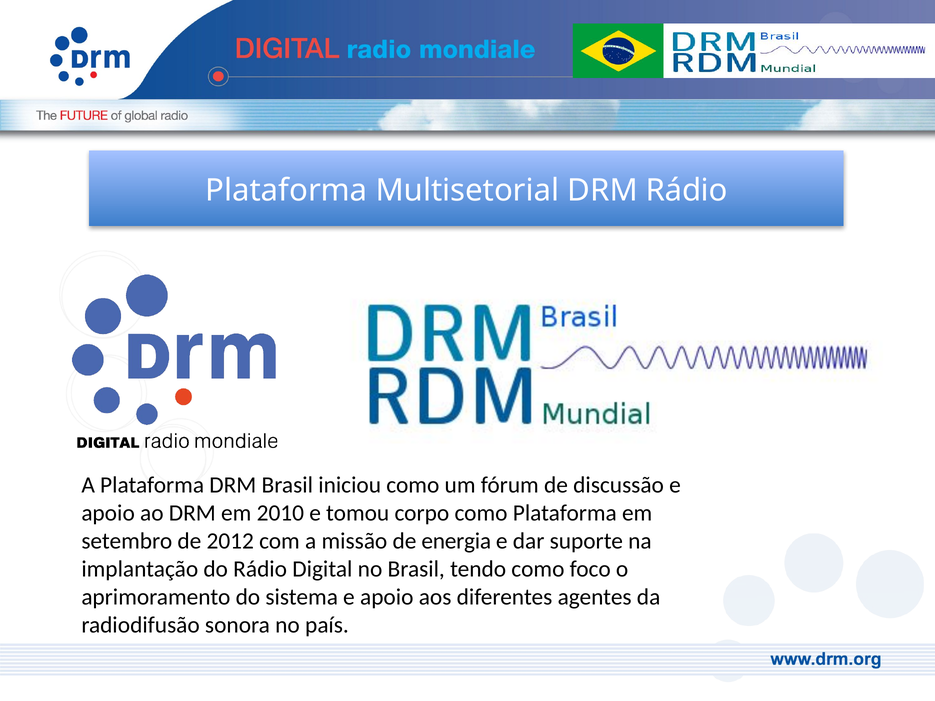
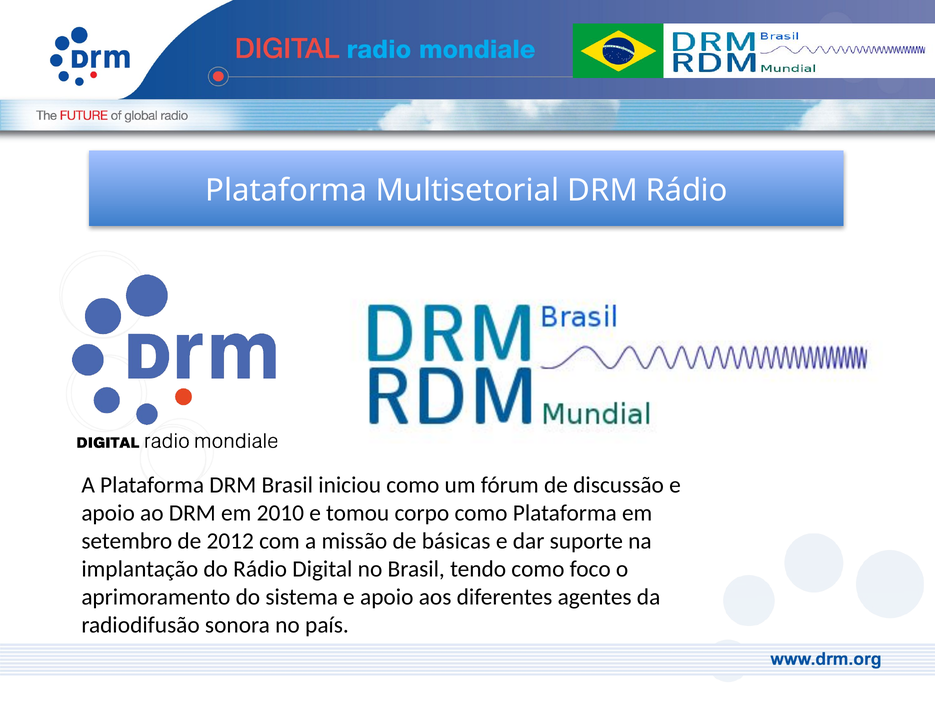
energia: energia -> básicas (456, 541)
